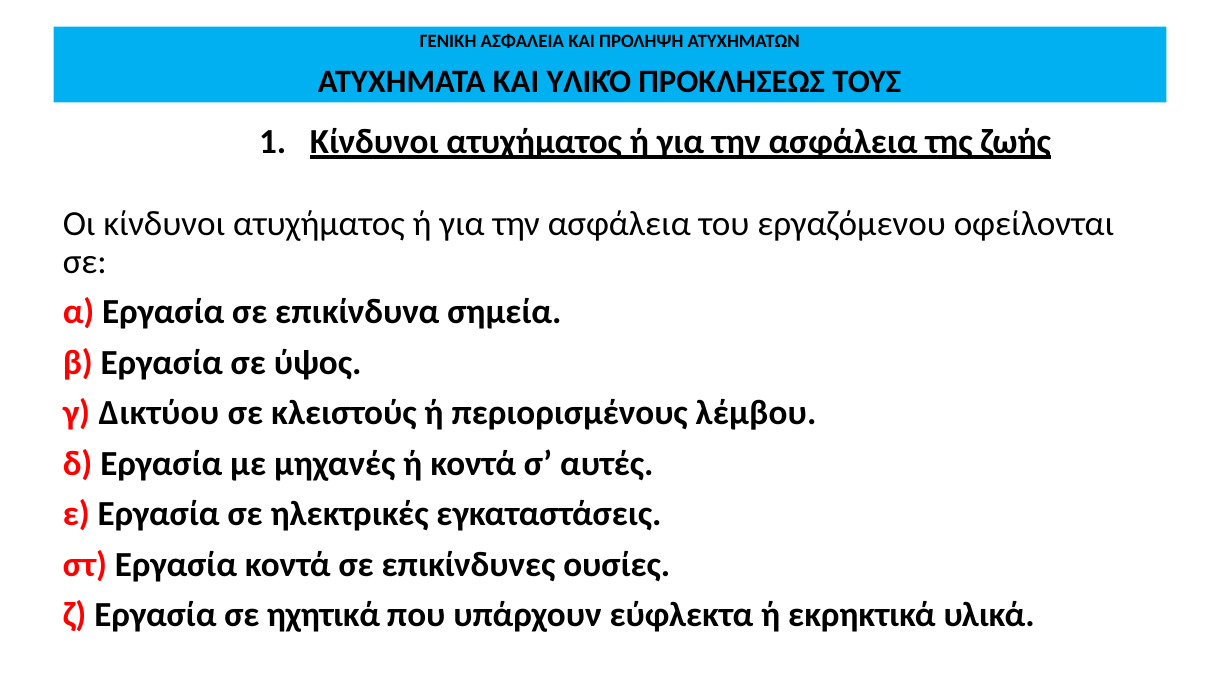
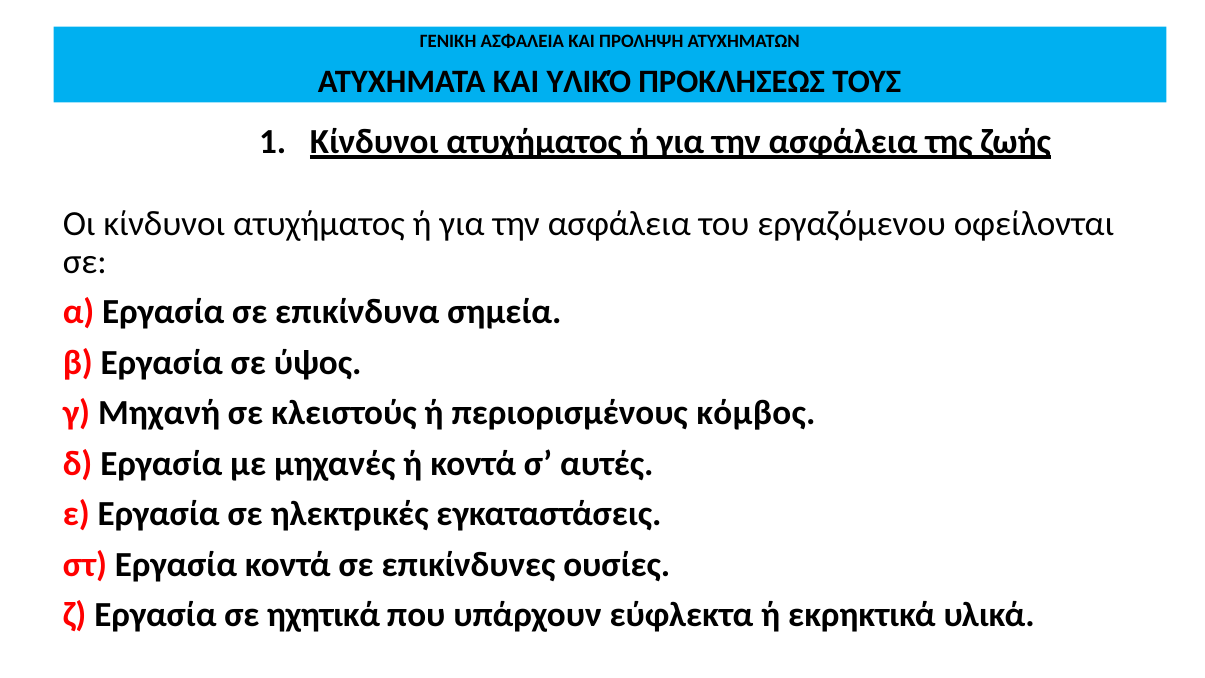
Δικτύου: Δικτύου -> Μηχανή (159, 413)
λέμβου: λέμβου -> κόμβος (756, 413)
